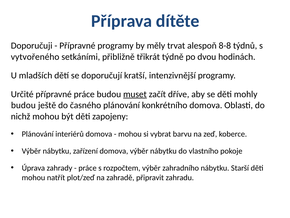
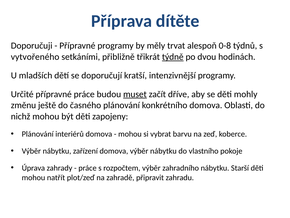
8-8: 8-8 -> 0-8 (225, 46)
týdně underline: none -> present (173, 57)
budou: budou -> změnu (23, 105)
